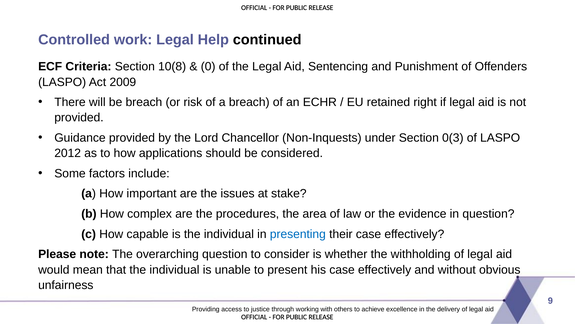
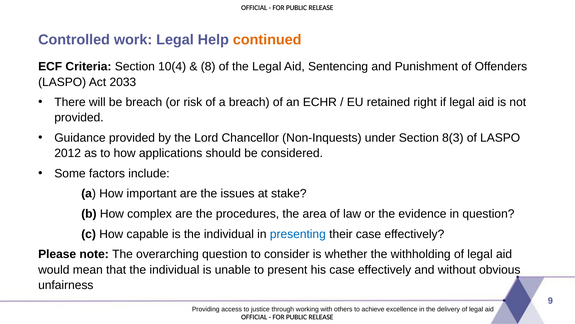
continued colour: black -> orange (267, 40)
10(8: 10(8 -> 10(4 (172, 67)
0: 0 -> 8 (208, 67)
2009: 2009 -> 2033 (123, 82)
0(3: 0(3 -> 8(3 (453, 138)
